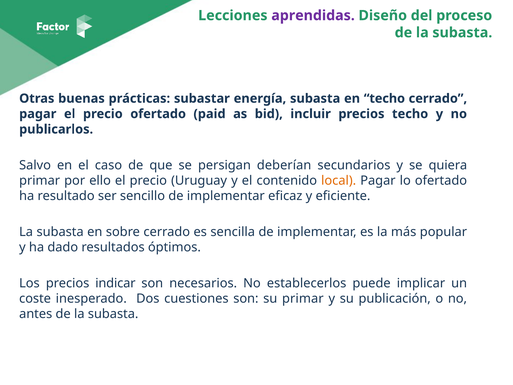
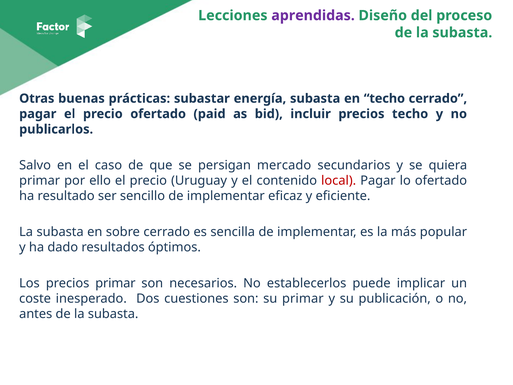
deberían: deberían -> mercado (284, 165)
local colour: orange -> red (339, 181)
precios indicar: indicar -> primar (115, 283)
